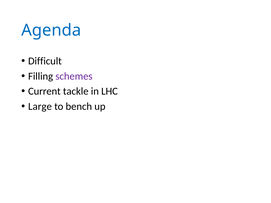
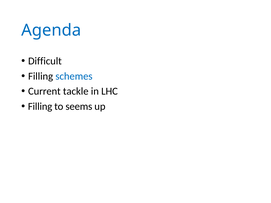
schemes colour: purple -> blue (74, 76)
Large: Large -> Filling (40, 107)
bench: bench -> seems (79, 107)
